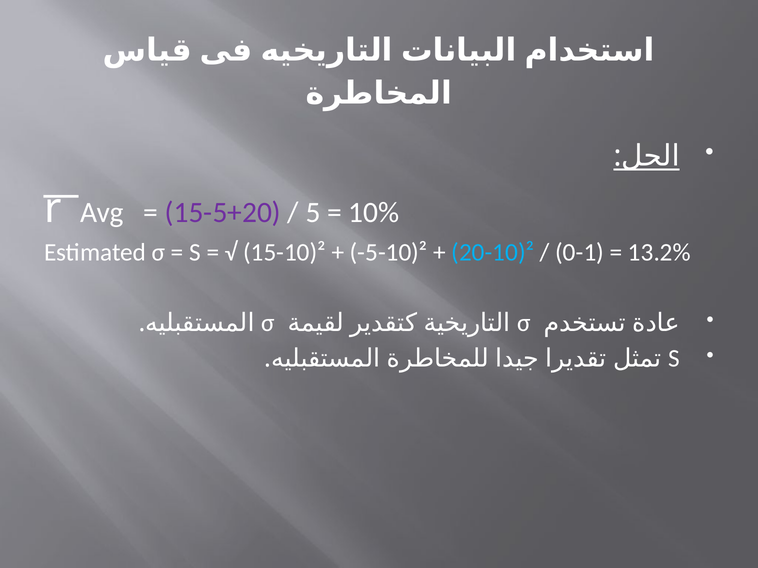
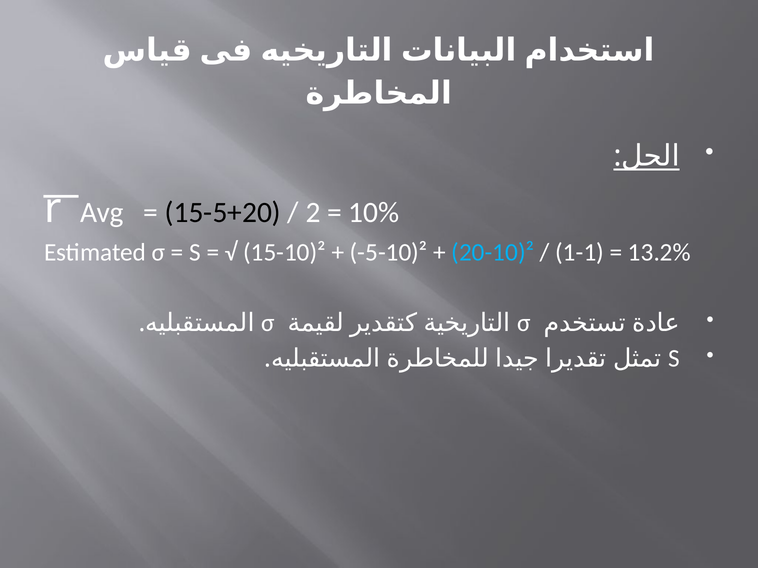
15-5+20 colour: purple -> black (223, 213)
5: 5 -> 2 (313, 213)
0-1: 0-1 -> 1-1 (580, 253)
